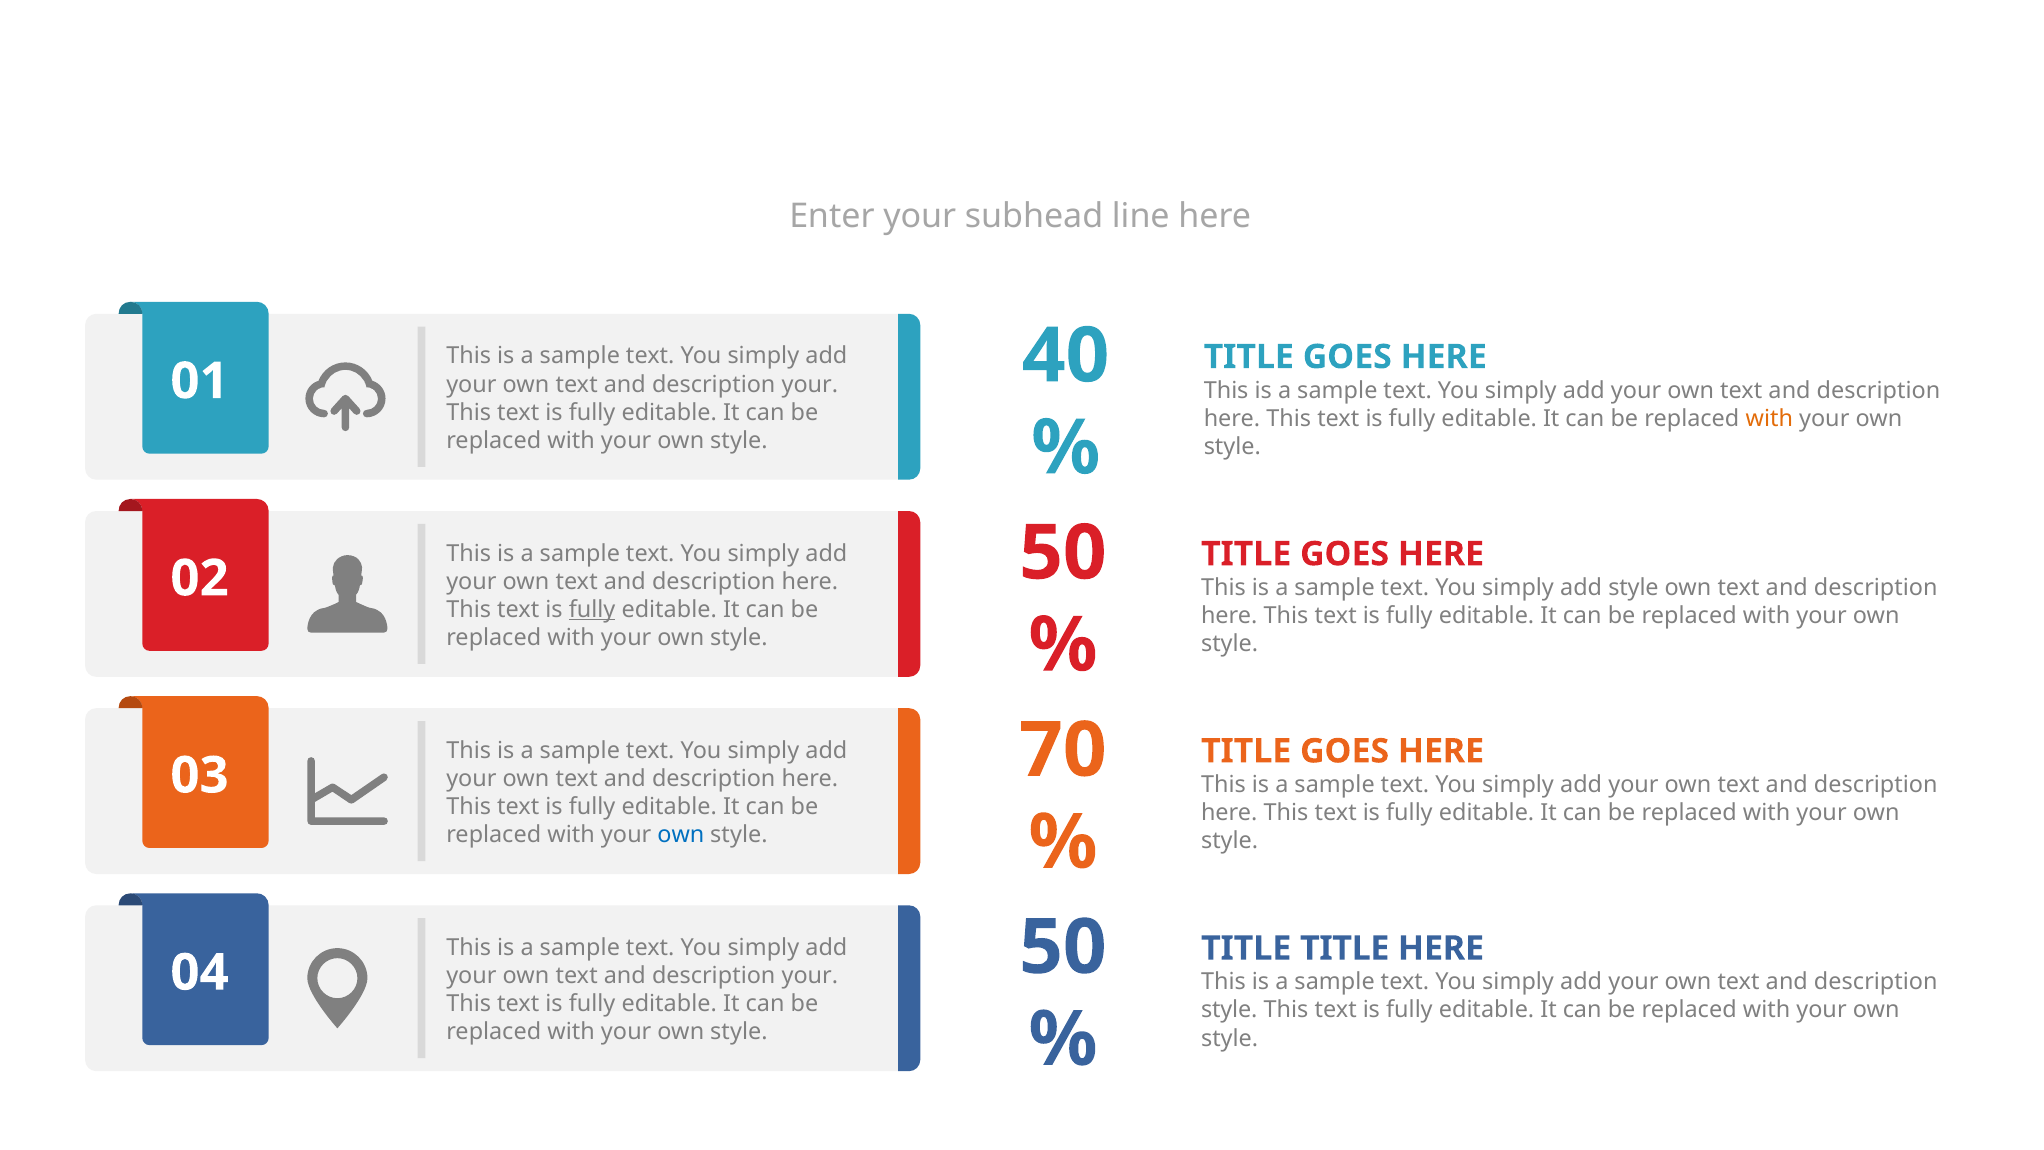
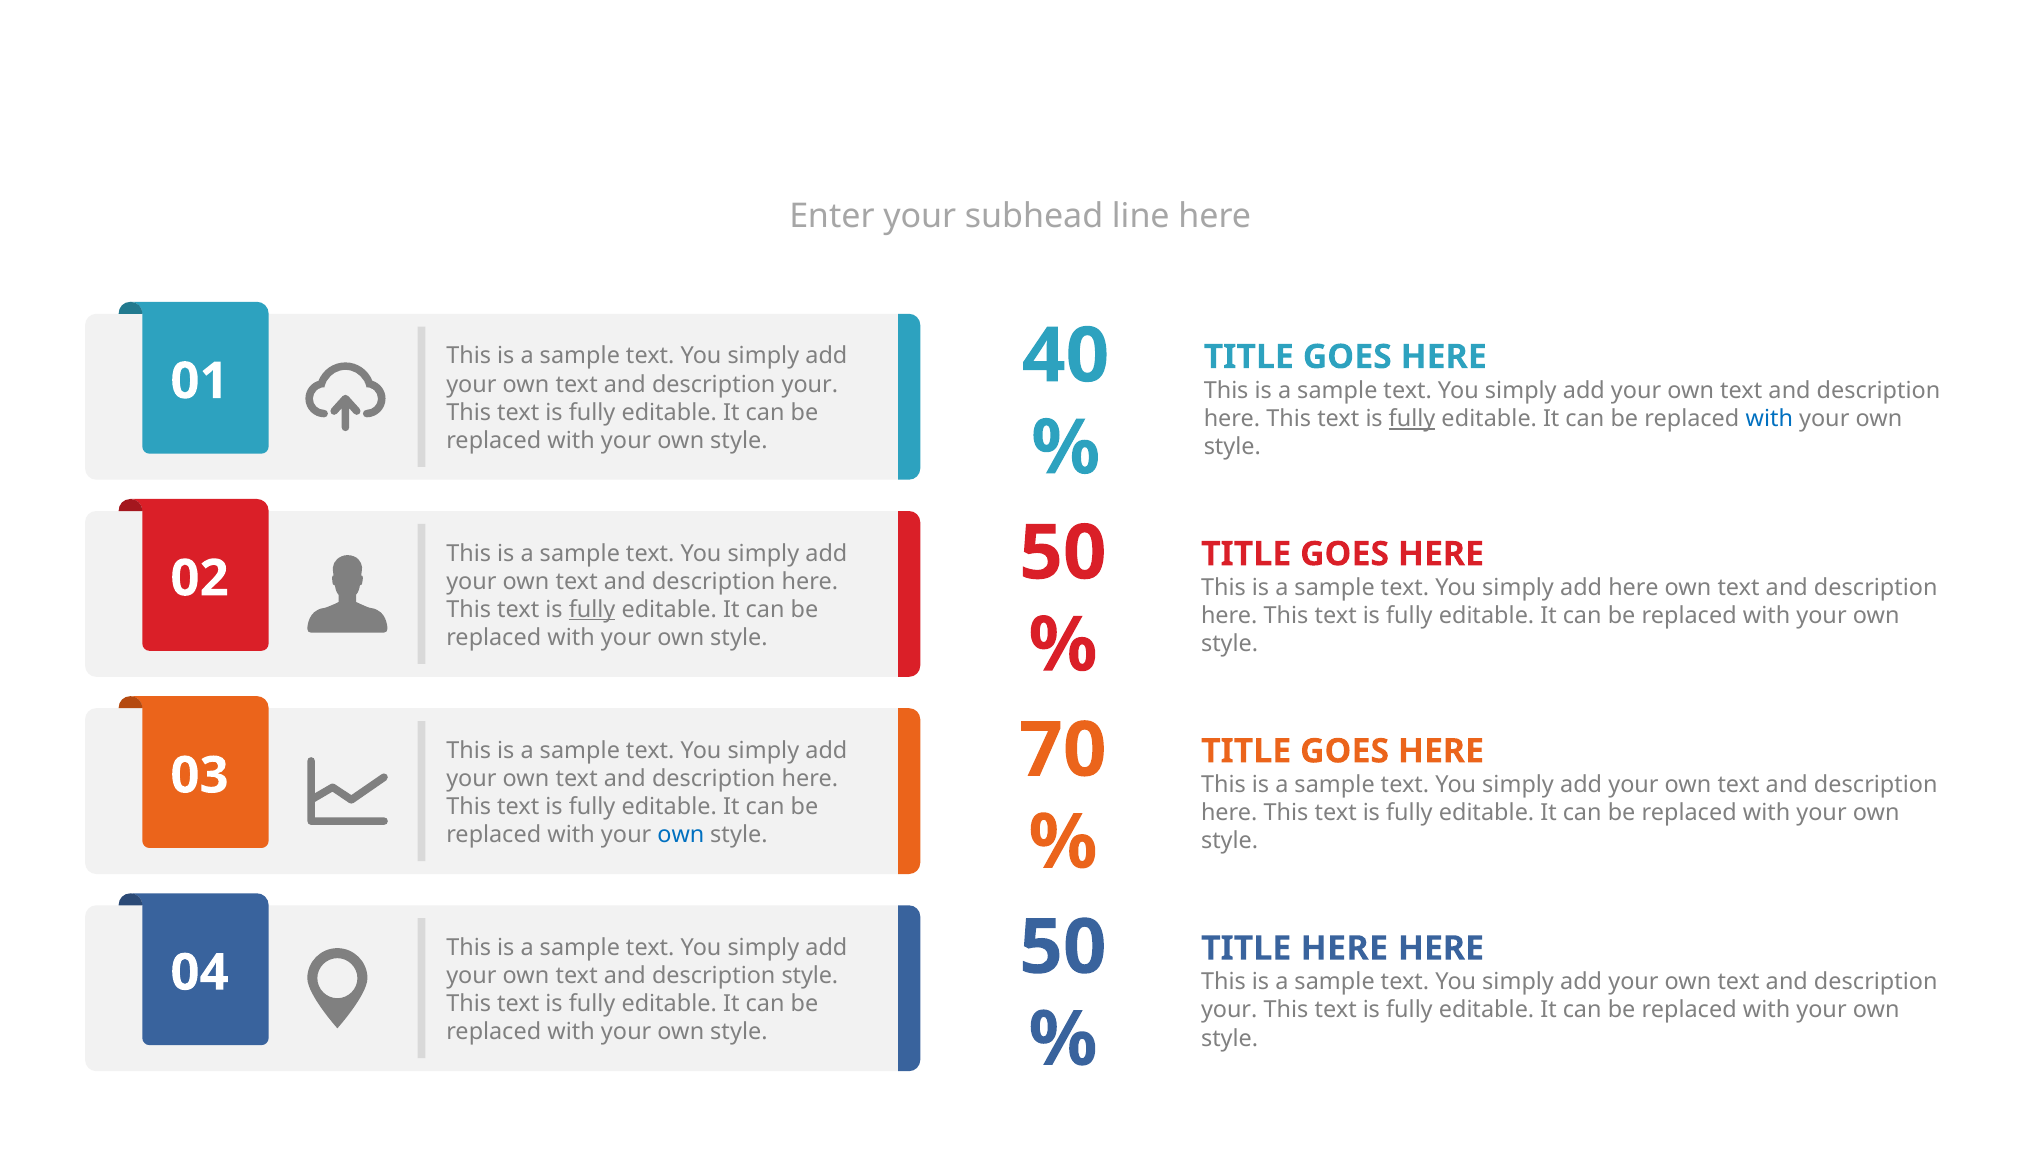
fully underline: none -> present (1412, 419)
with colour: orange -> blue (1769, 419)
add style: style -> here (1633, 588)
TITLE TITLE: TITLE -> HERE (1344, 948)
your: your -> style (810, 976)
style: style -> your (1229, 1010)
